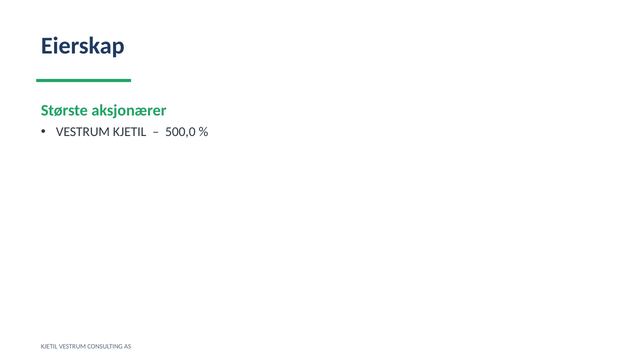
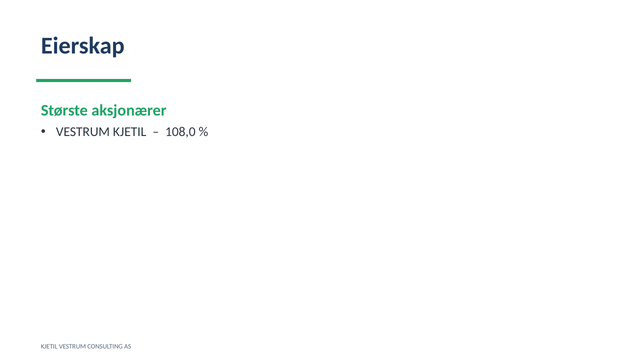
500,0: 500,0 -> 108,0 (180, 132)
